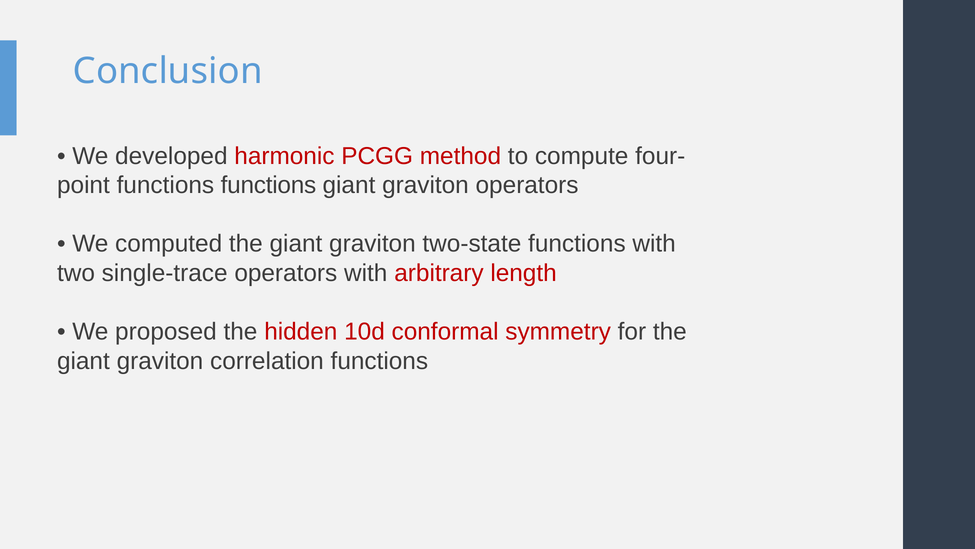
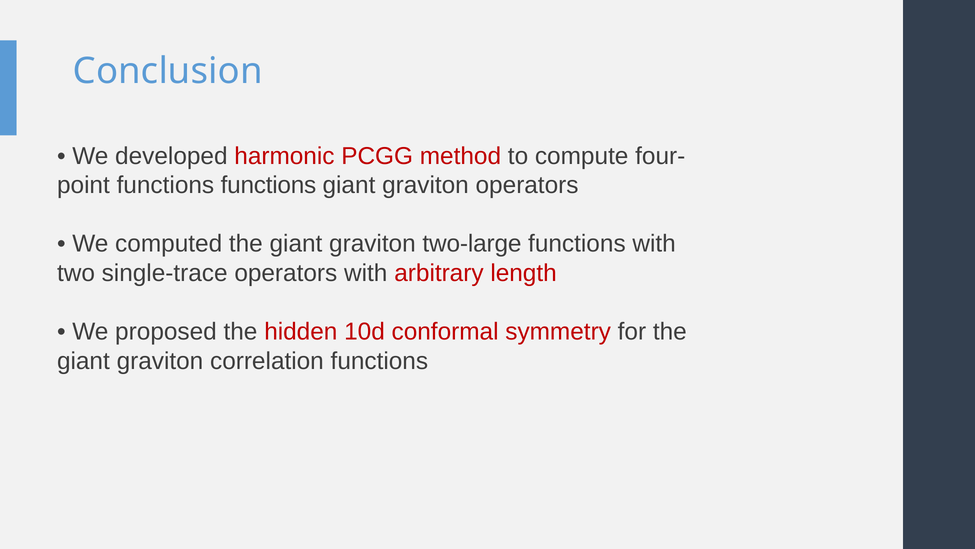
two-state: two-state -> two-large (472, 244)
